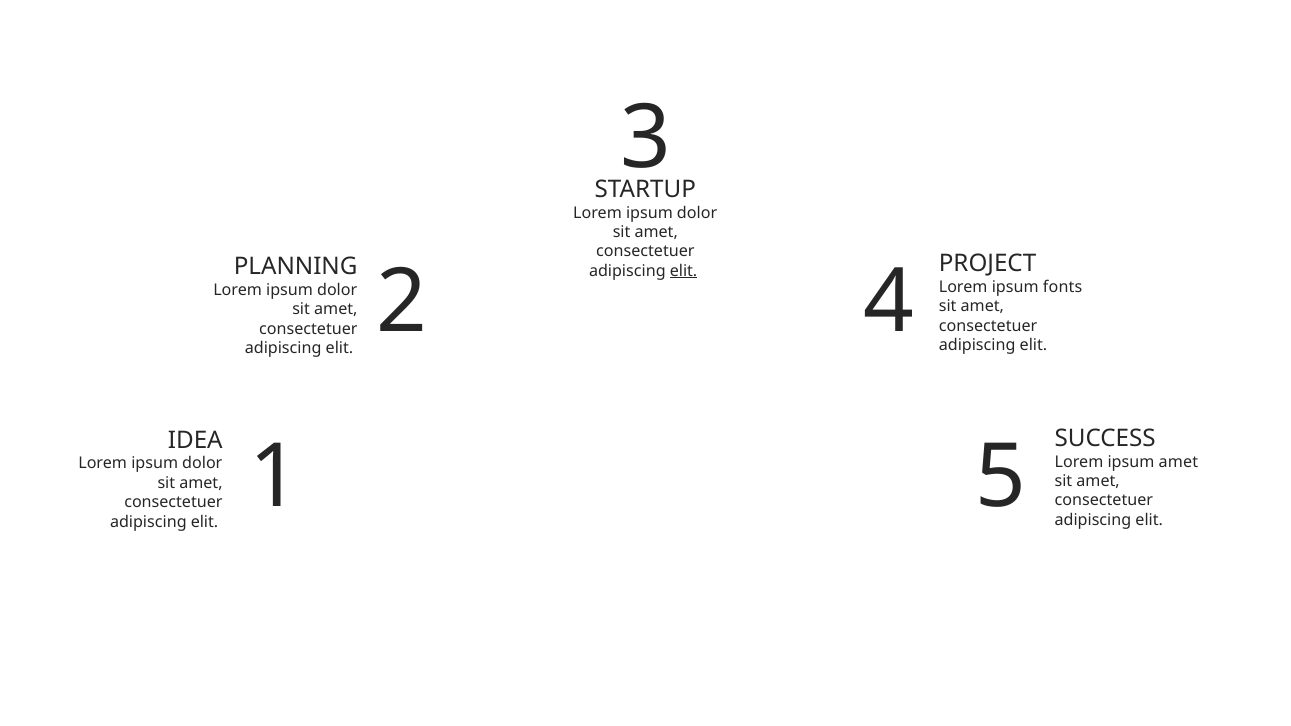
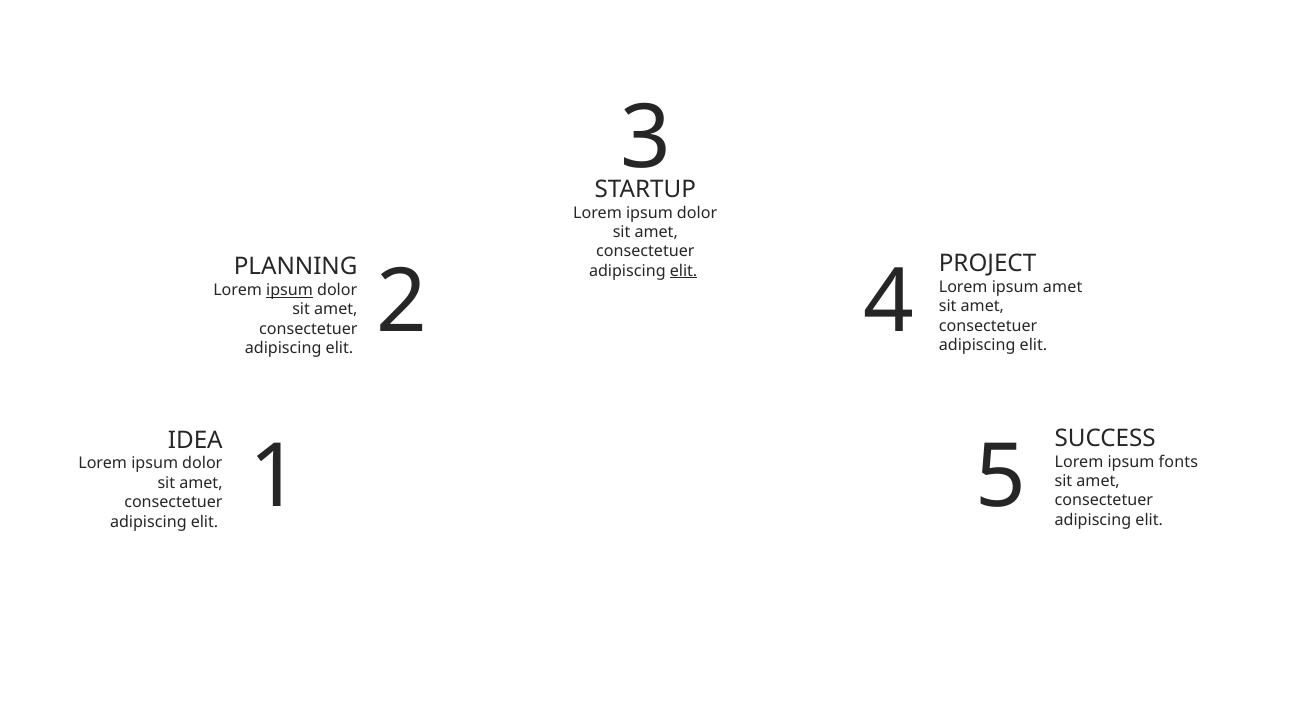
ipsum fonts: fonts -> amet (1063, 287)
ipsum underline: none -> present (290, 290)
ipsum amet: amet -> fonts (1178, 462)
